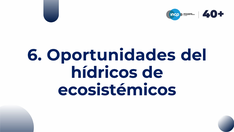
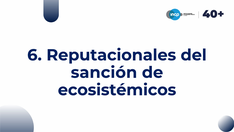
Oportunidades: Oportunidades -> Reputacionales (111, 55)
hídricos: hídricos -> sanción (104, 72)
